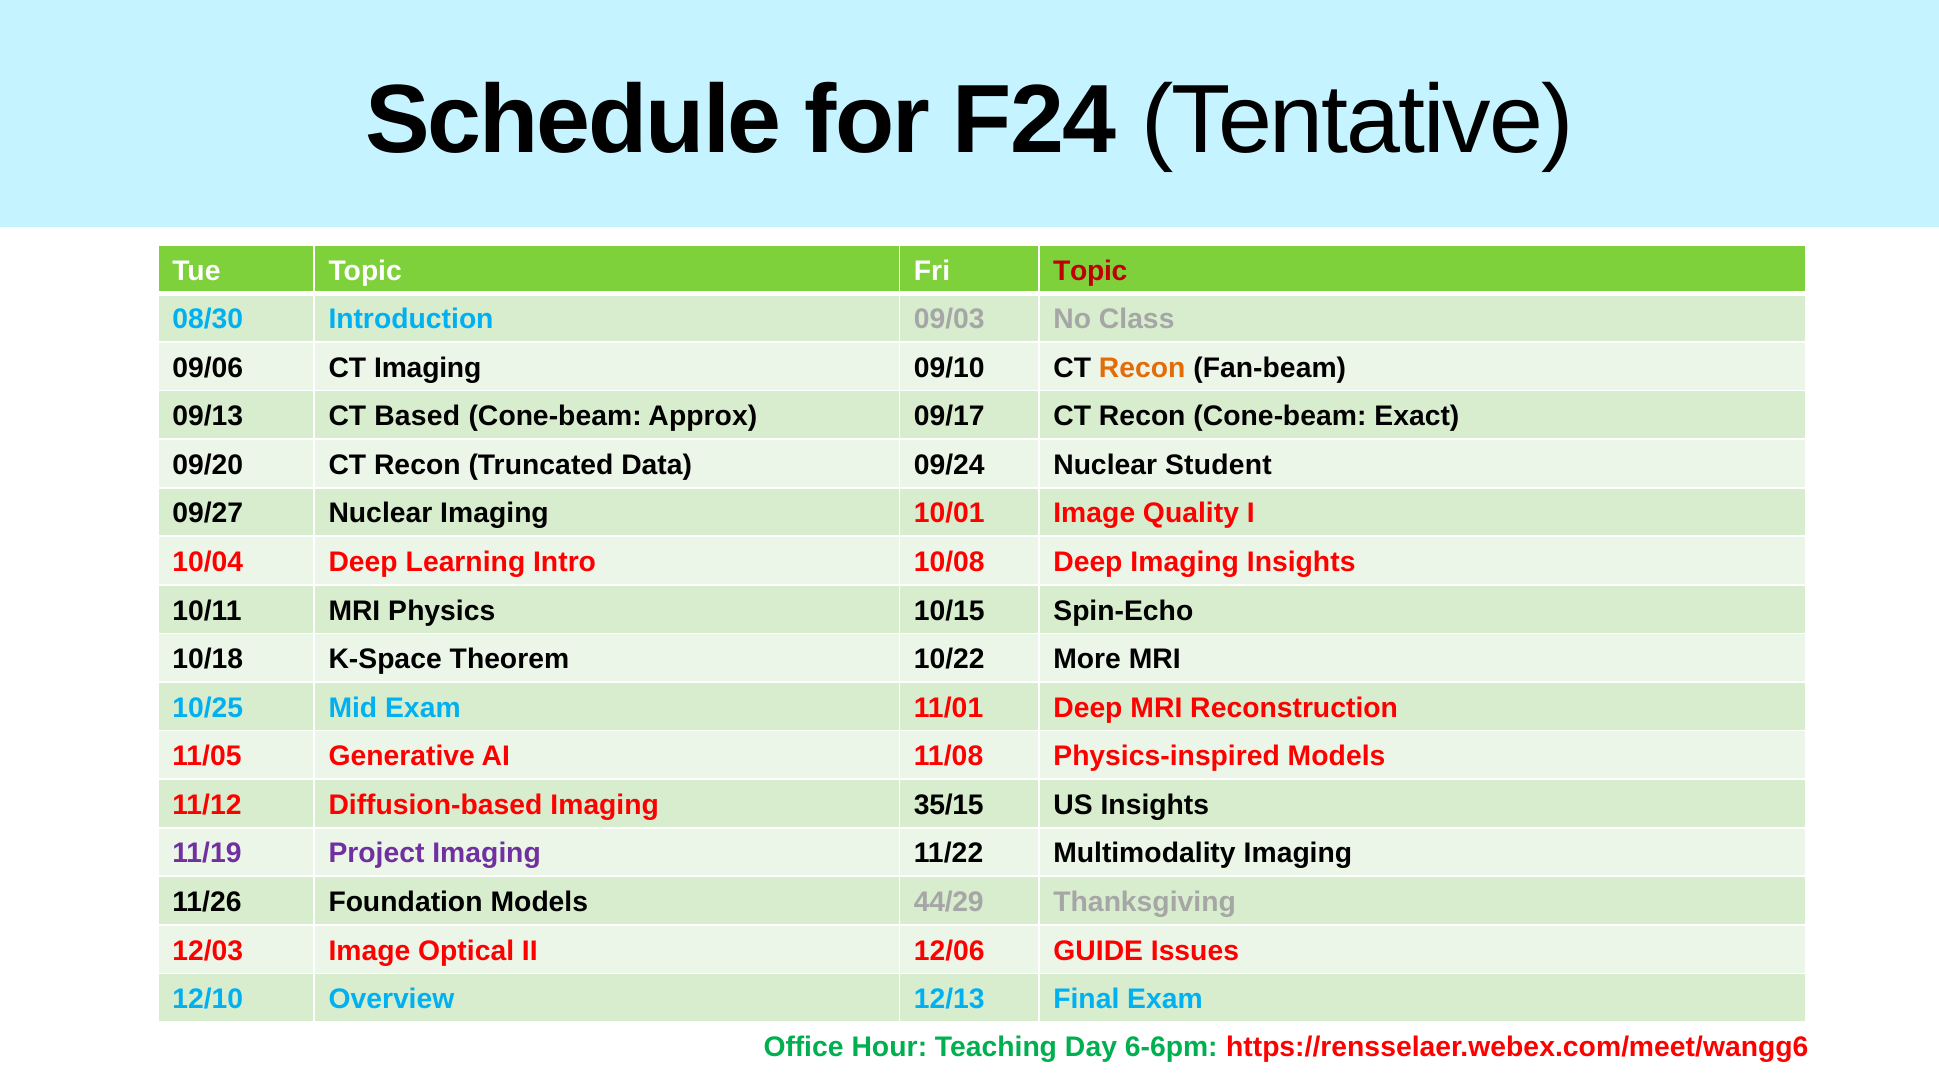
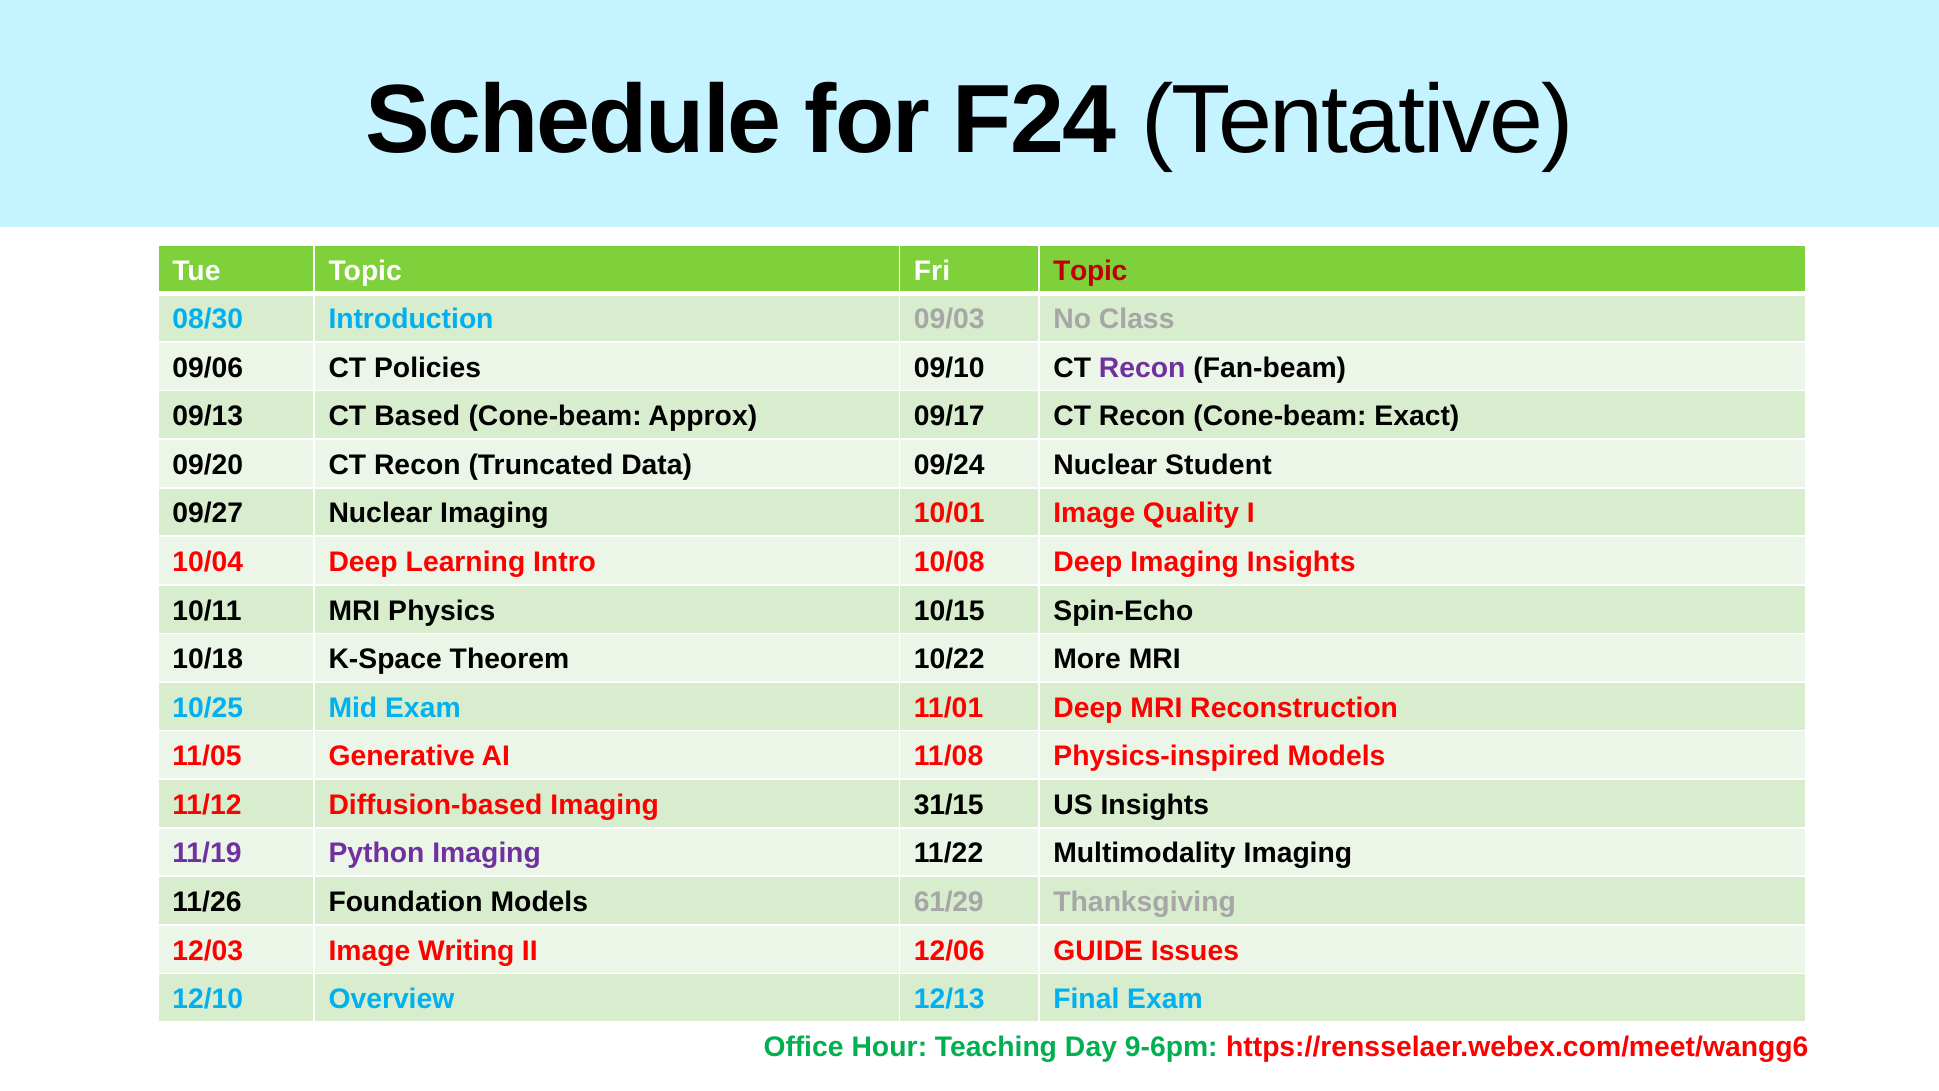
CT Imaging: Imaging -> Policies (428, 368)
Recon colour: orange -> purple (1142, 368)
35/15: 35/15 -> 31/15 (949, 805)
Project: Project -> Python (377, 853)
44/29: 44/29 -> 61/29 (949, 902)
Optical: Optical -> Writing (466, 950)
6-6pm: 6-6pm -> 9-6pm (1171, 1047)
